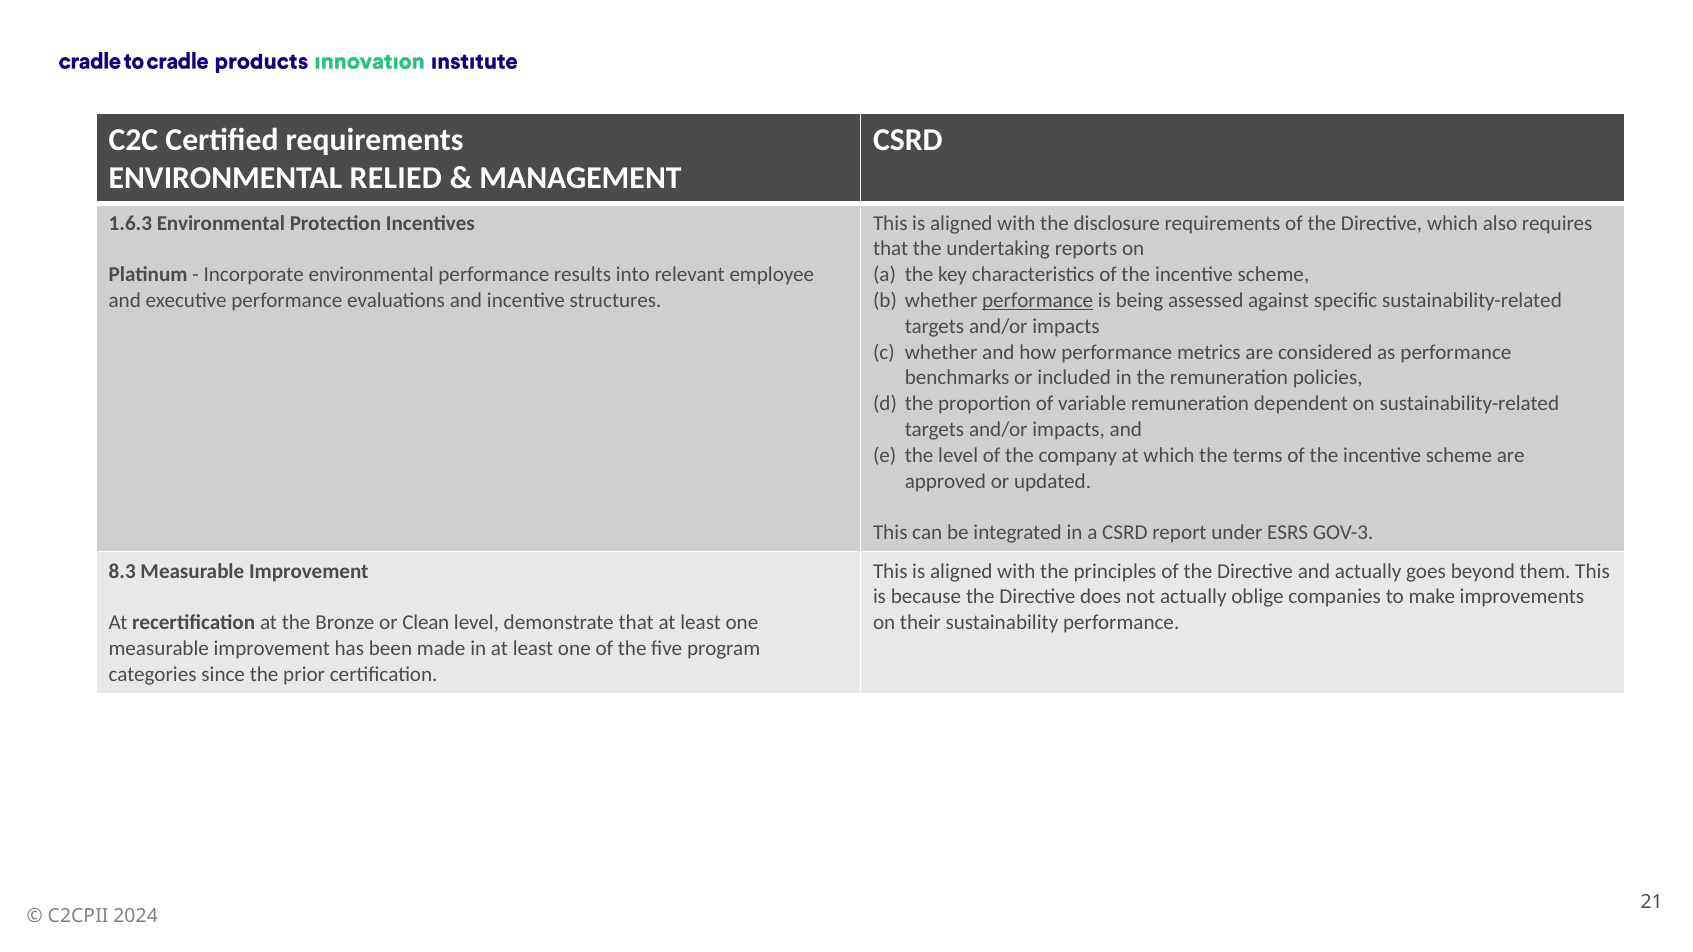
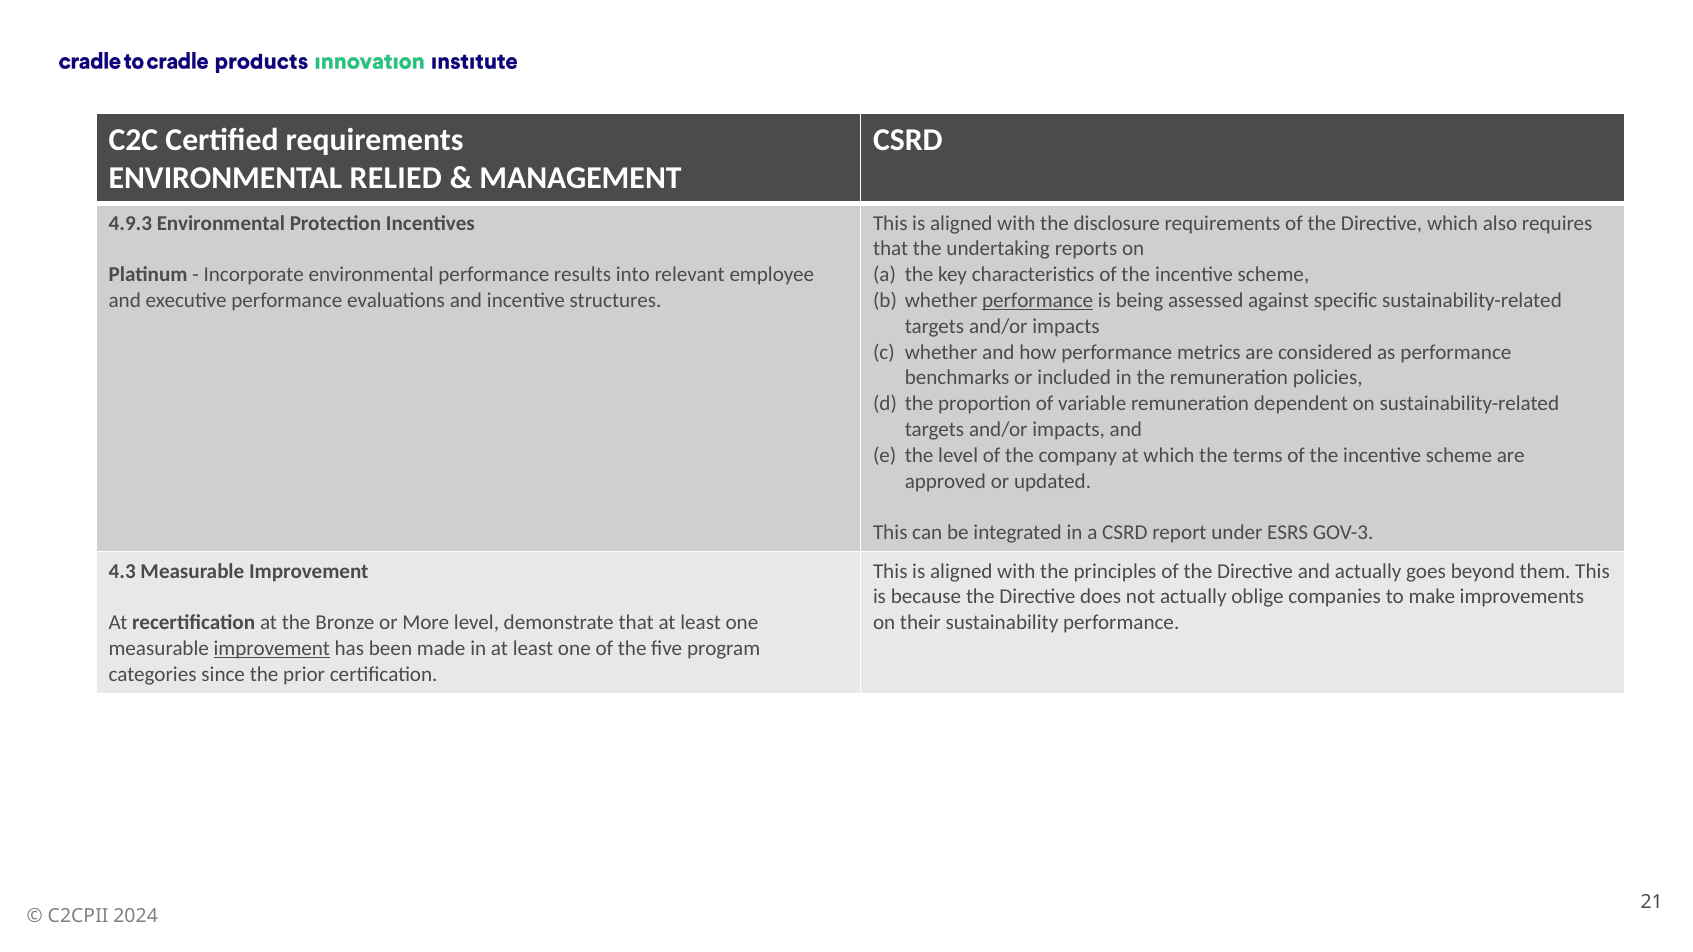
1.6.3: 1.6.3 -> 4.9.3 (130, 223)
8.3: 8.3 -> 4.3 (122, 571)
Clean: Clean -> More (426, 623)
improvement underline: none -> present (272, 649)
